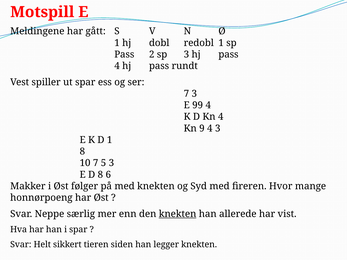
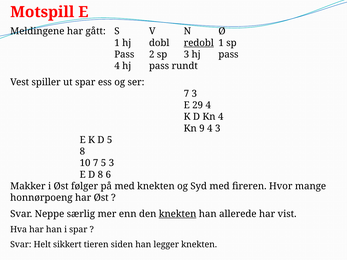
redobl underline: none -> present (199, 43)
99: 99 -> 29 (198, 105)
D 1: 1 -> 5 (110, 140)
